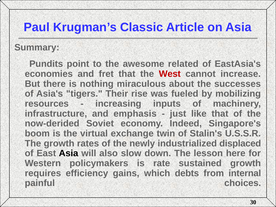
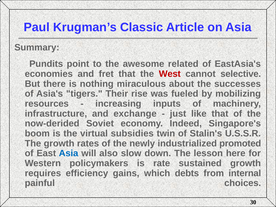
increase: increase -> selective (241, 74)
emphasis: emphasis -> exchange (135, 114)
exchange: exchange -> subsidies (132, 133)
displaced: displaced -> promoted (240, 143)
Asia colour: black -> blue (69, 153)
